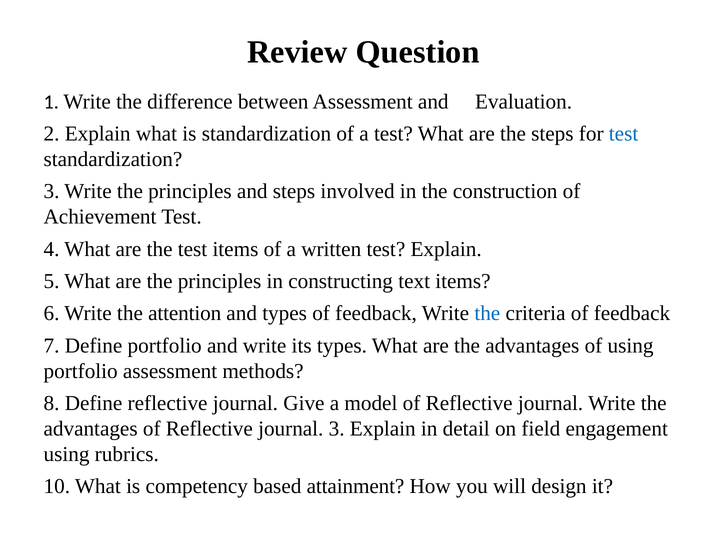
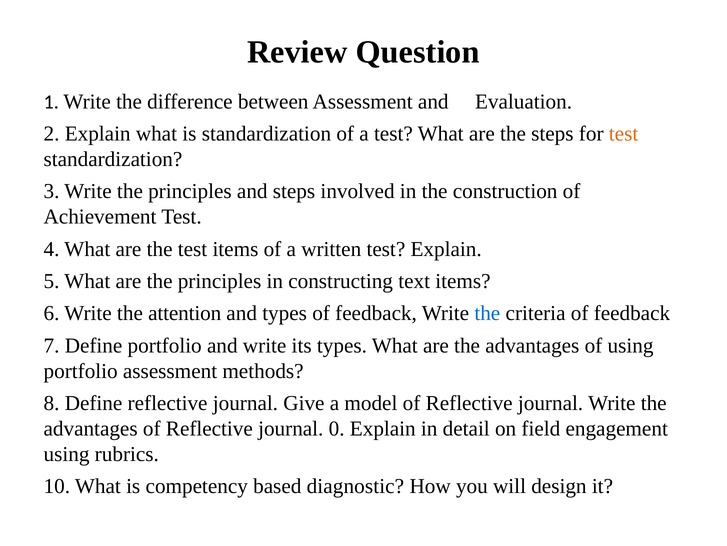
test colour: blue -> orange (624, 134)
journal 3: 3 -> 0 (337, 428)
attainment: attainment -> diagnostic (355, 486)
